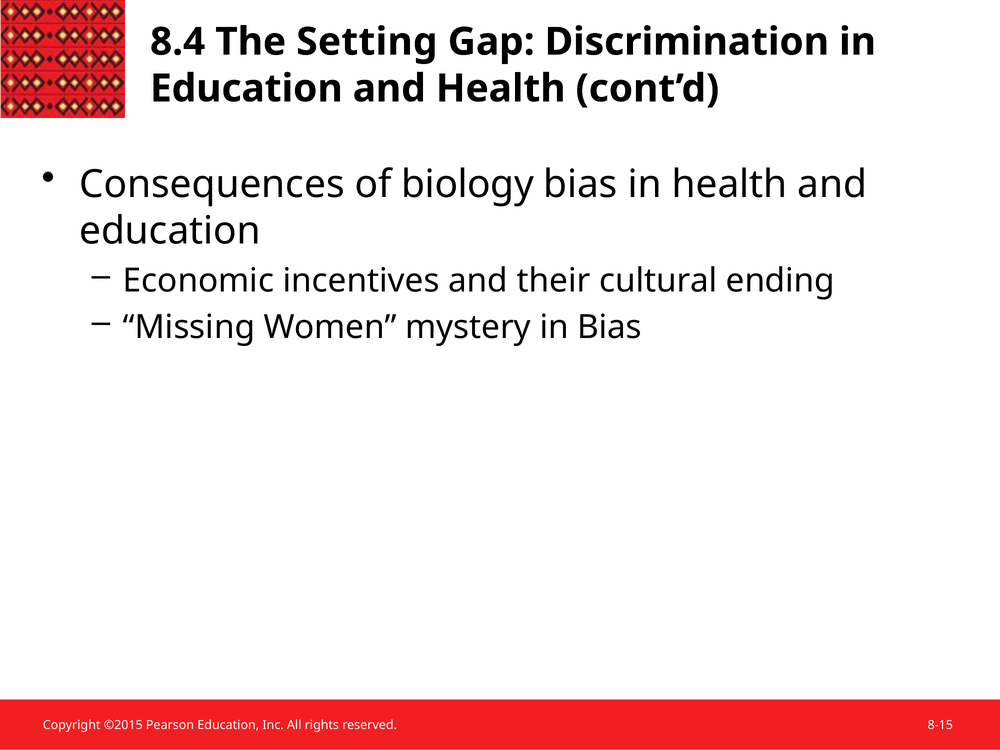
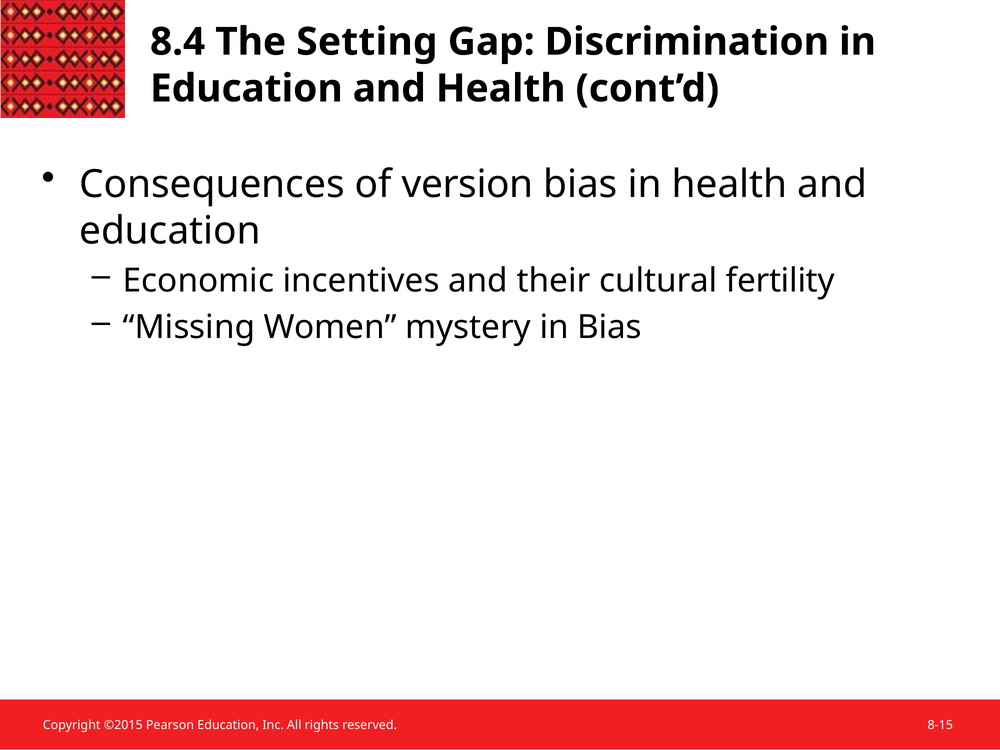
biology: biology -> version (468, 184)
ending: ending -> fertility (780, 281)
